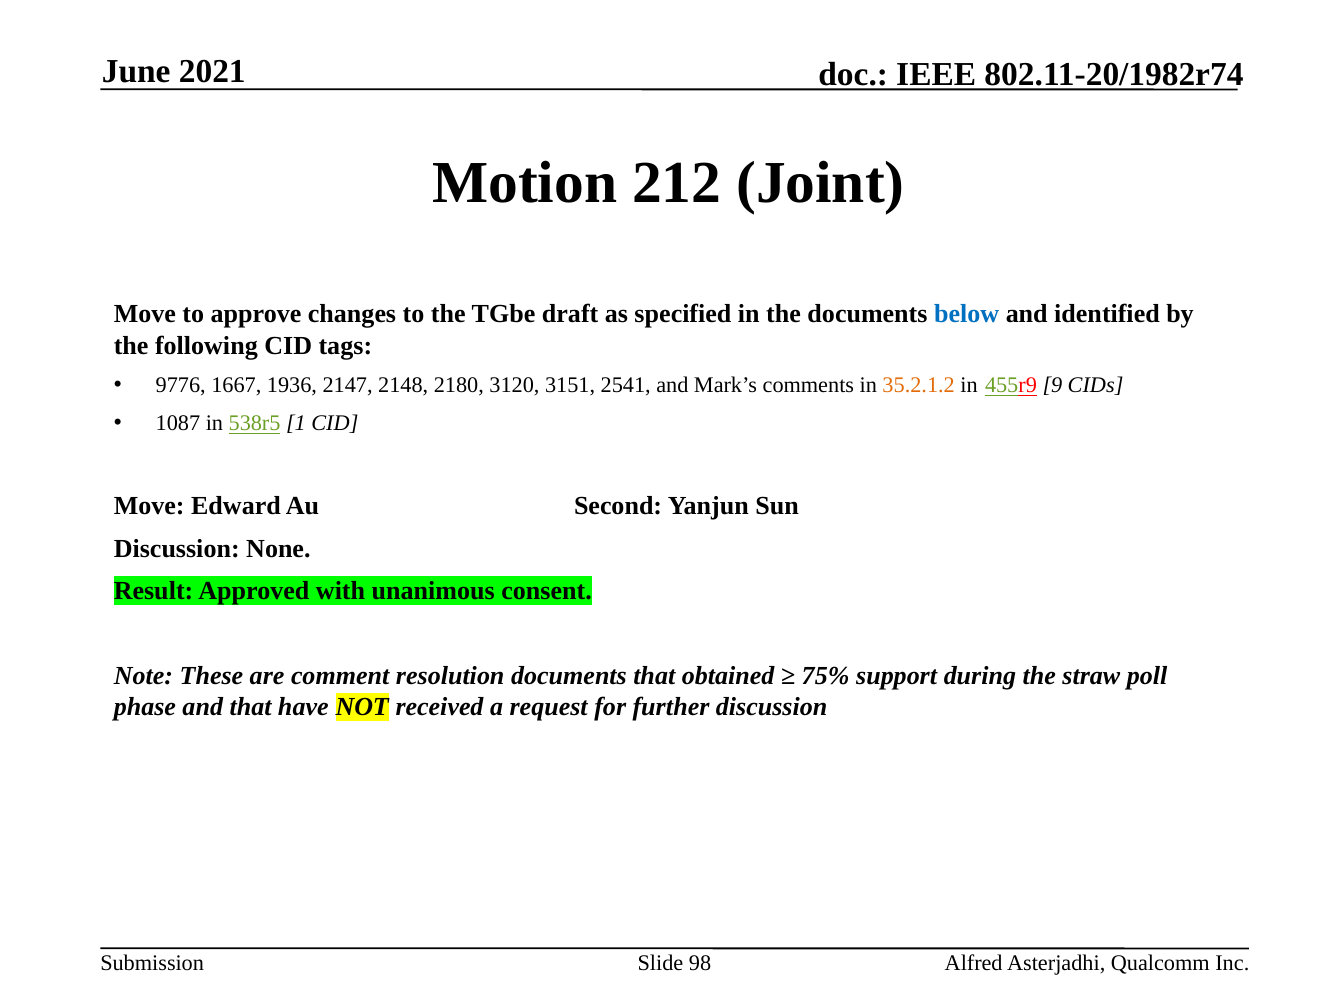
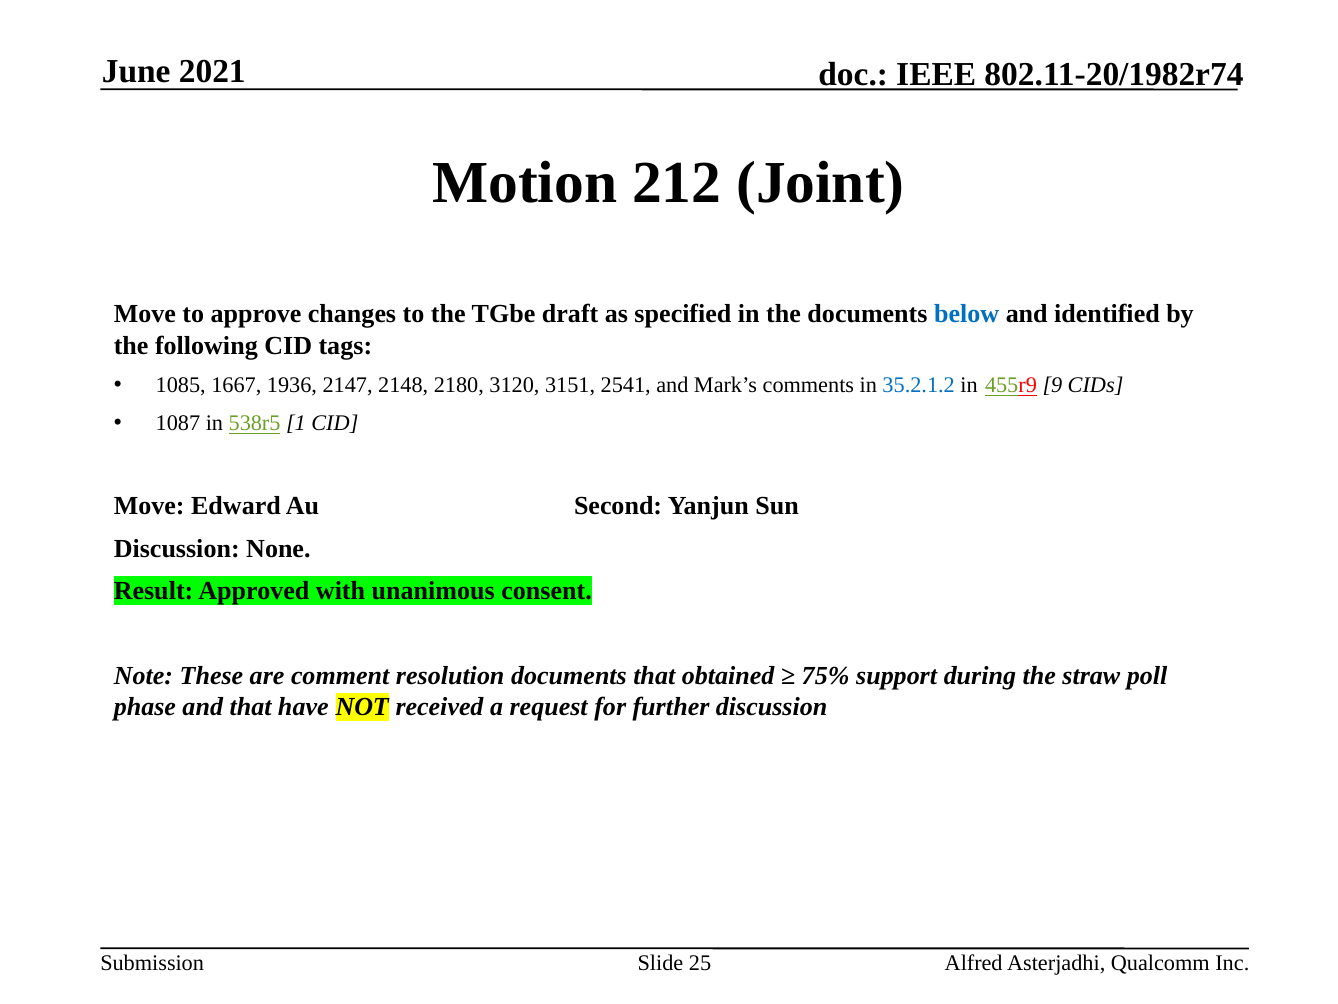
9776: 9776 -> 1085 (181, 385)
35.2.1.2 colour: orange -> blue (919, 385)
98: 98 -> 25 (700, 962)
